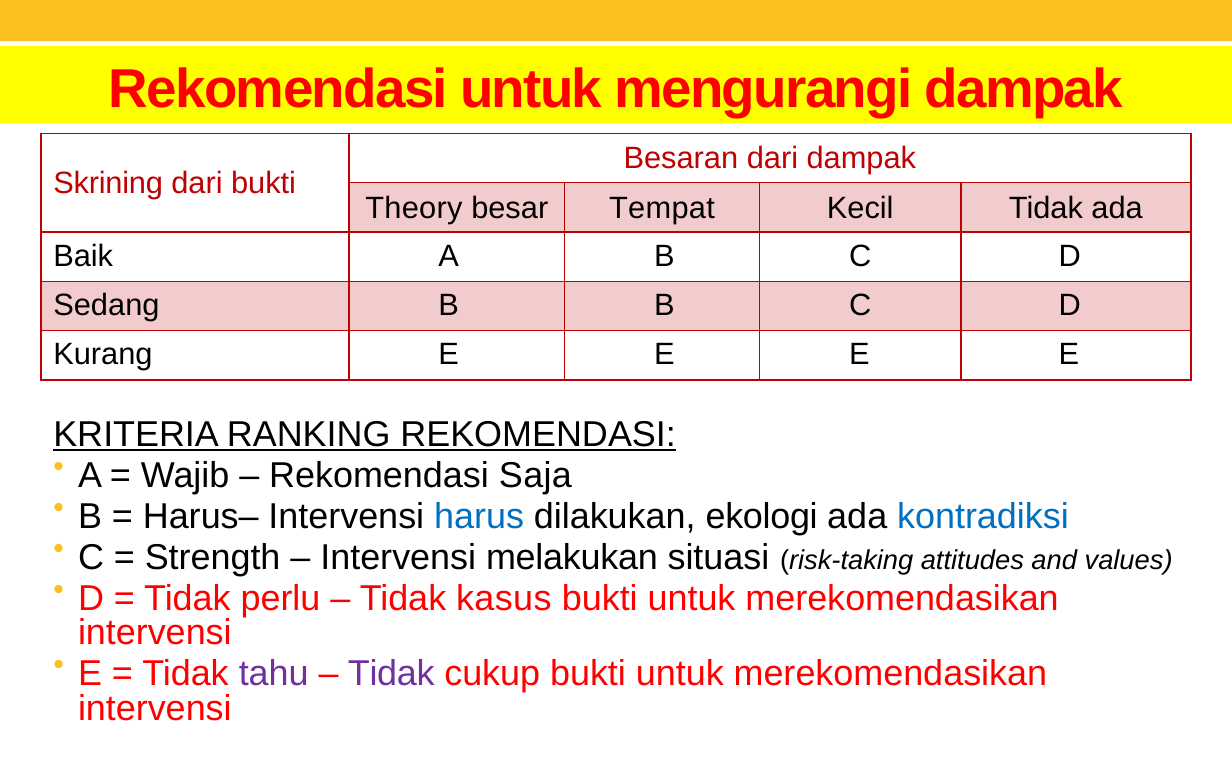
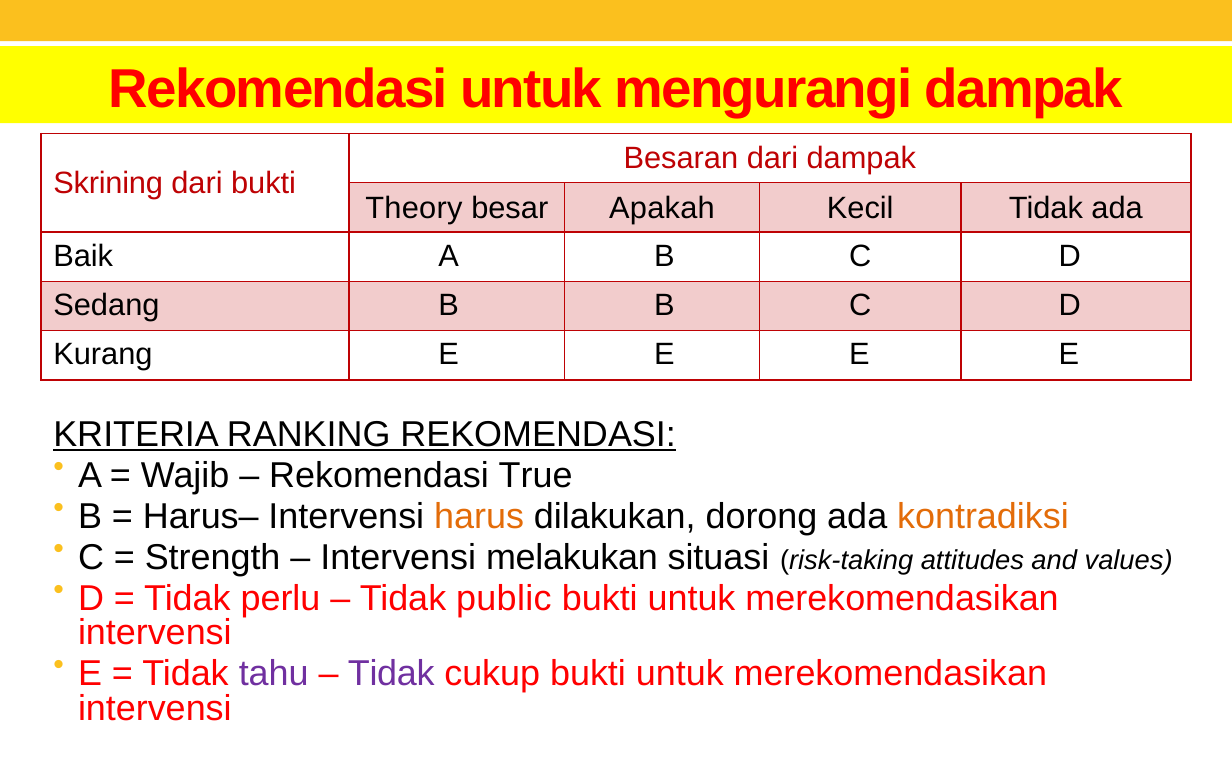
Tempat: Tempat -> Apakah (662, 208)
Saja: Saja -> True (536, 475)
harus colour: blue -> orange (479, 516)
ekologi: ekologi -> dorong (762, 516)
kontradiksi colour: blue -> orange (983, 516)
kasus: kasus -> public (504, 598)
